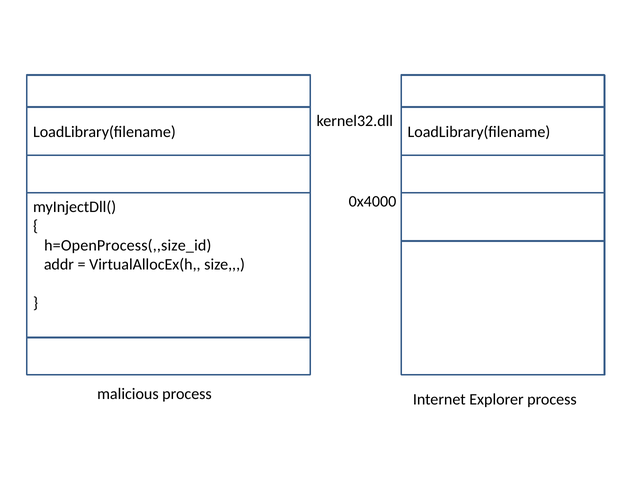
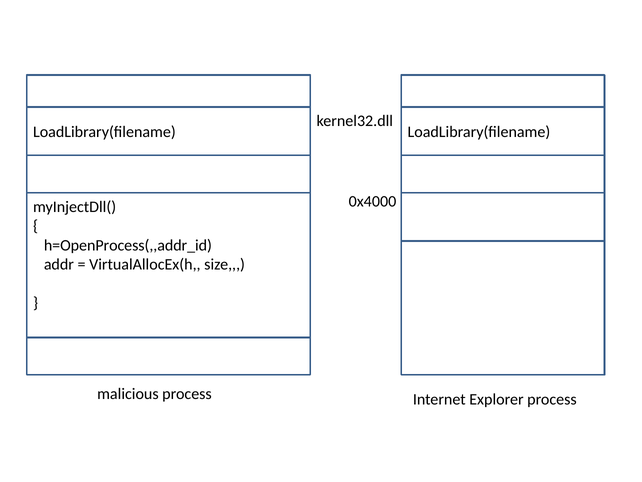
h=OpenProcess(,,size_id: h=OpenProcess(,,size_id -> h=OpenProcess(,,addr_id (128, 245)
